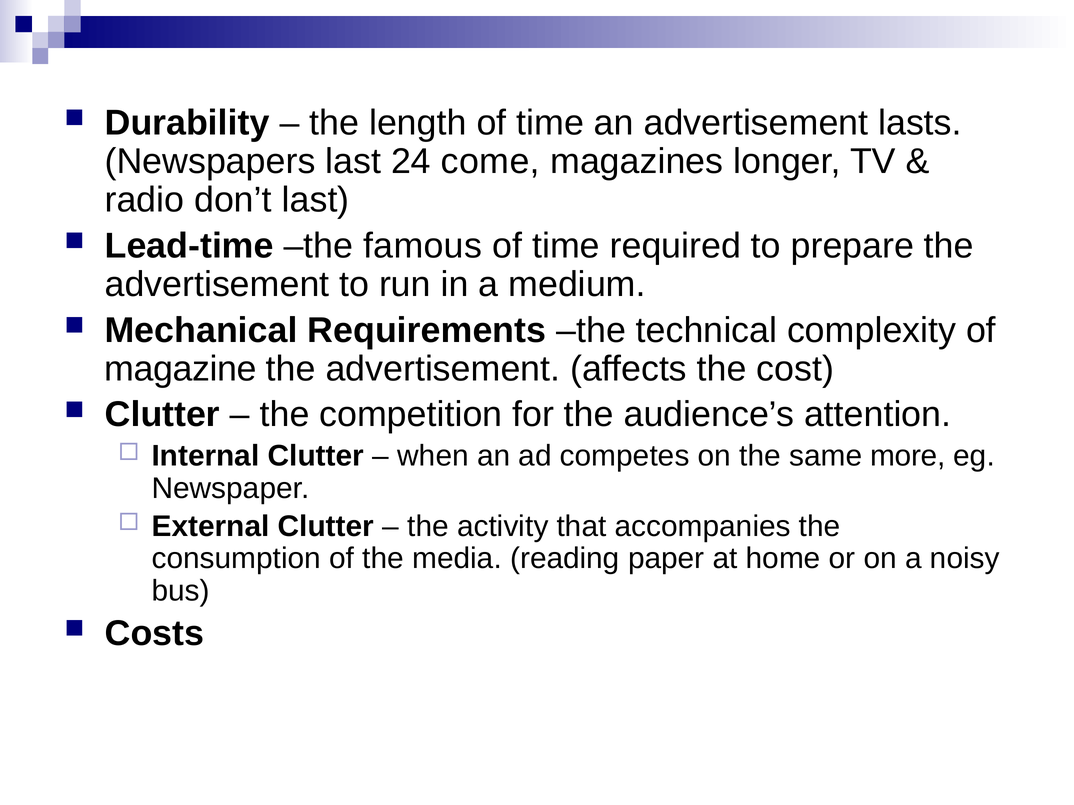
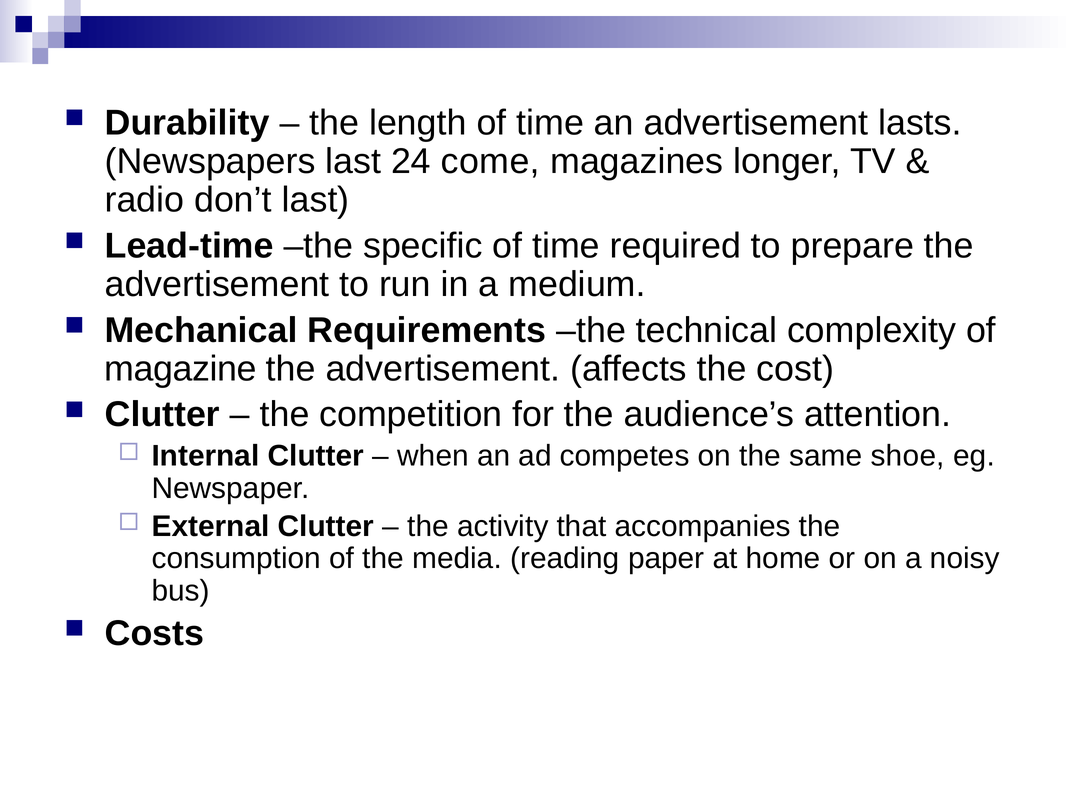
famous: famous -> specific (423, 246)
more: more -> shoe (908, 456)
